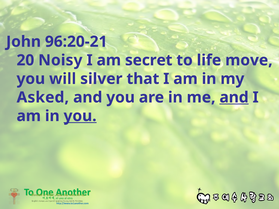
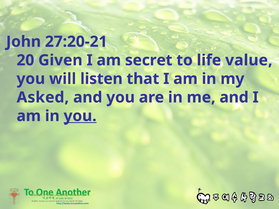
96:20-21: 96:20-21 -> 27:20-21 (76, 42)
Noisy: Noisy -> Given (60, 60)
move: move -> value (249, 60)
silver: silver -> listen (101, 79)
and underline: present -> none (234, 97)
